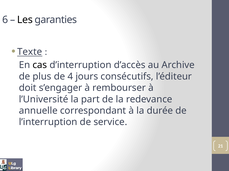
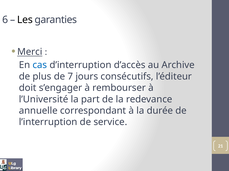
Texte: Texte -> Merci (30, 52)
cas colour: black -> blue (40, 65)
4: 4 -> 7 (70, 77)
